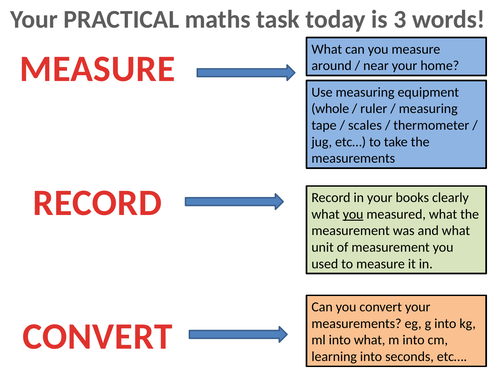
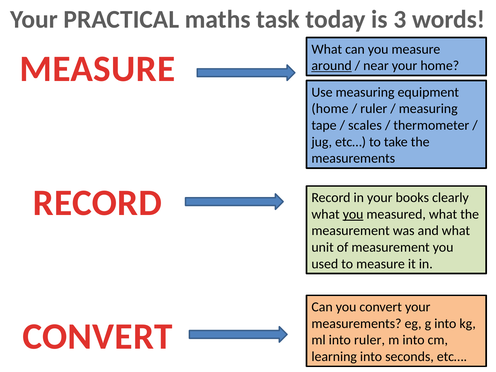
around underline: none -> present (332, 66)
whole: whole -> home (330, 109)
into what: what -> ruler (370, 340)
